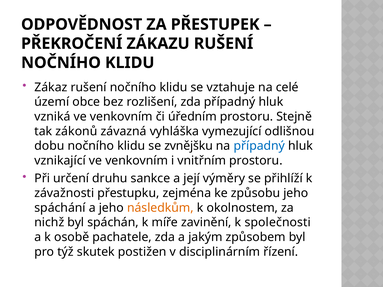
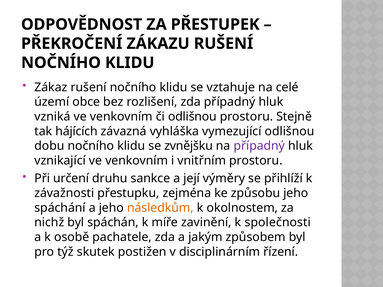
či úředním: úředním -> odlišnou (192, 117)
zákonů: zákonů -> hájících (77, 131)
případný colour: blue -> purple (259, 146)
